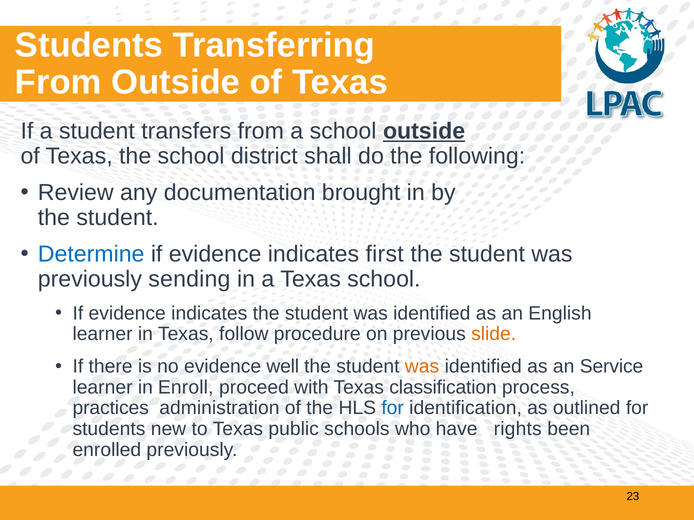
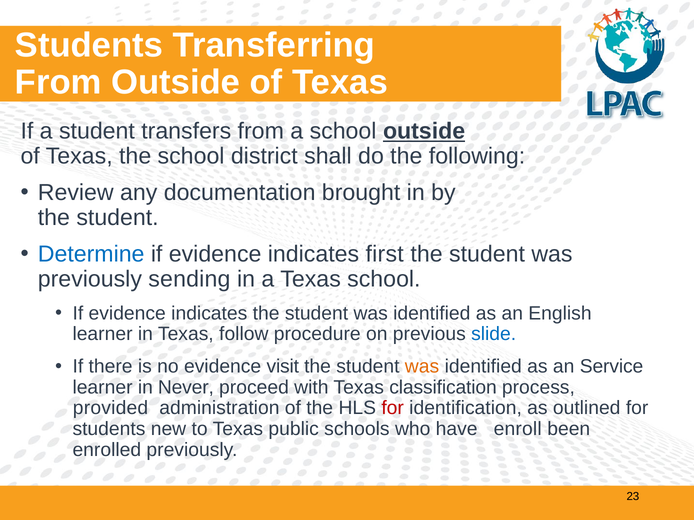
slide colour: orange -> blue (494, 334)
well: well -> visit (283, 367)
Enroll: Enroll -> Never (186, 388)
practices: practices -> provided (111, 408)
for colour: blue -> red (393, 408)
rights: rights -> enroll (518, 429)
